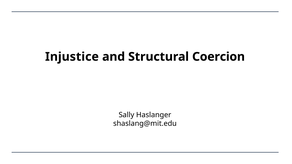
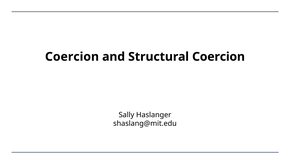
Injustice: Injustice -> Coercion (72, 57)
